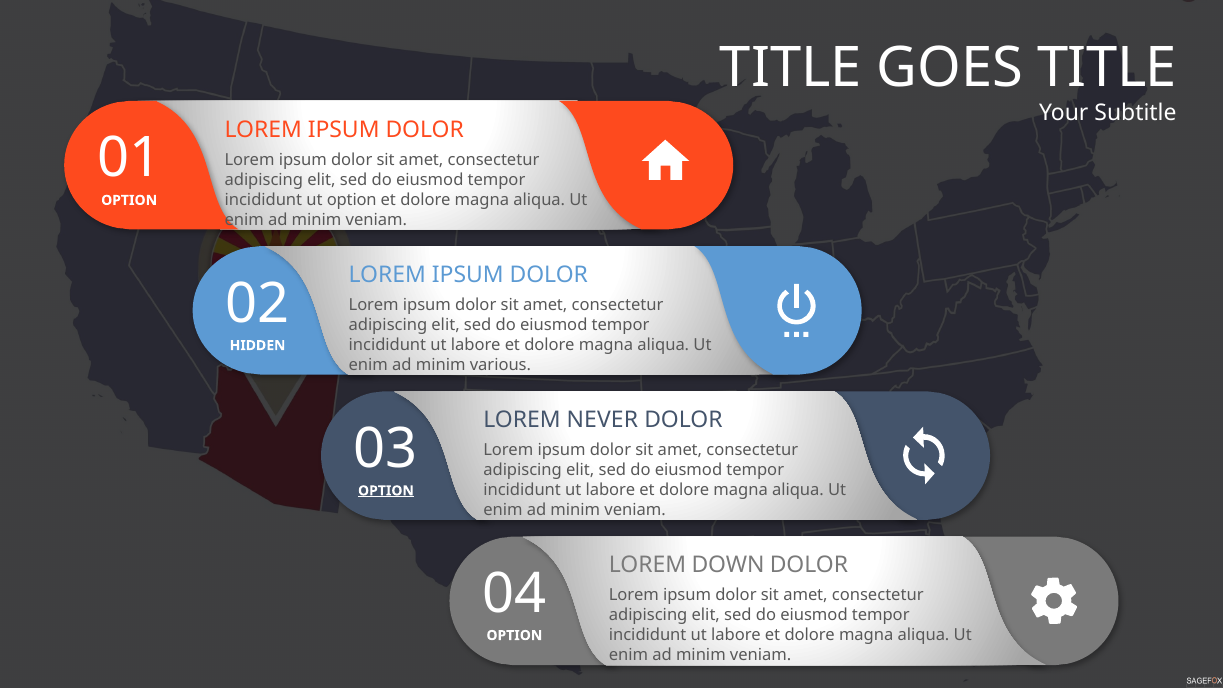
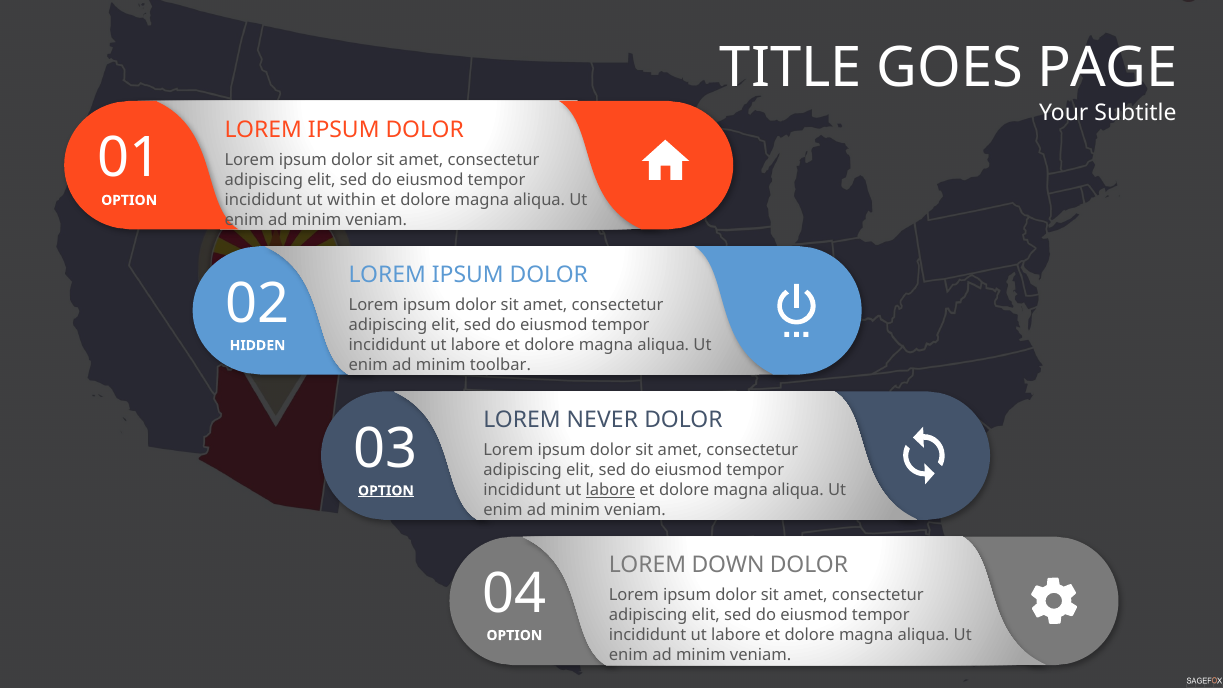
GOES TITLE: TITLE -> PAGE (1107, 68)
ut option: option -> within (352, 200)
various: various -> toolbar (500, 365)
labore underline: none -> present (610, 490)
